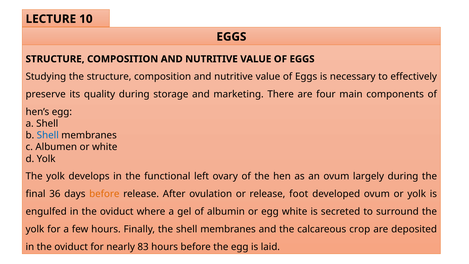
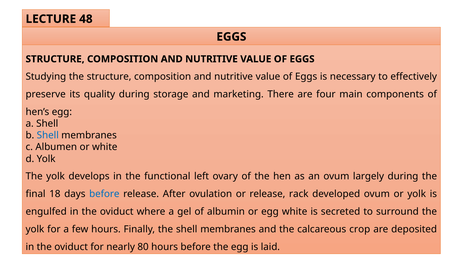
10: 10 -> 48 (86, 19)
36: 36 -> 18 (55, 194)
before colour: orange -> blue (104, 194)
foot: foot -> rack (299, 194)
83: 83 -> 80 (143, 247)
